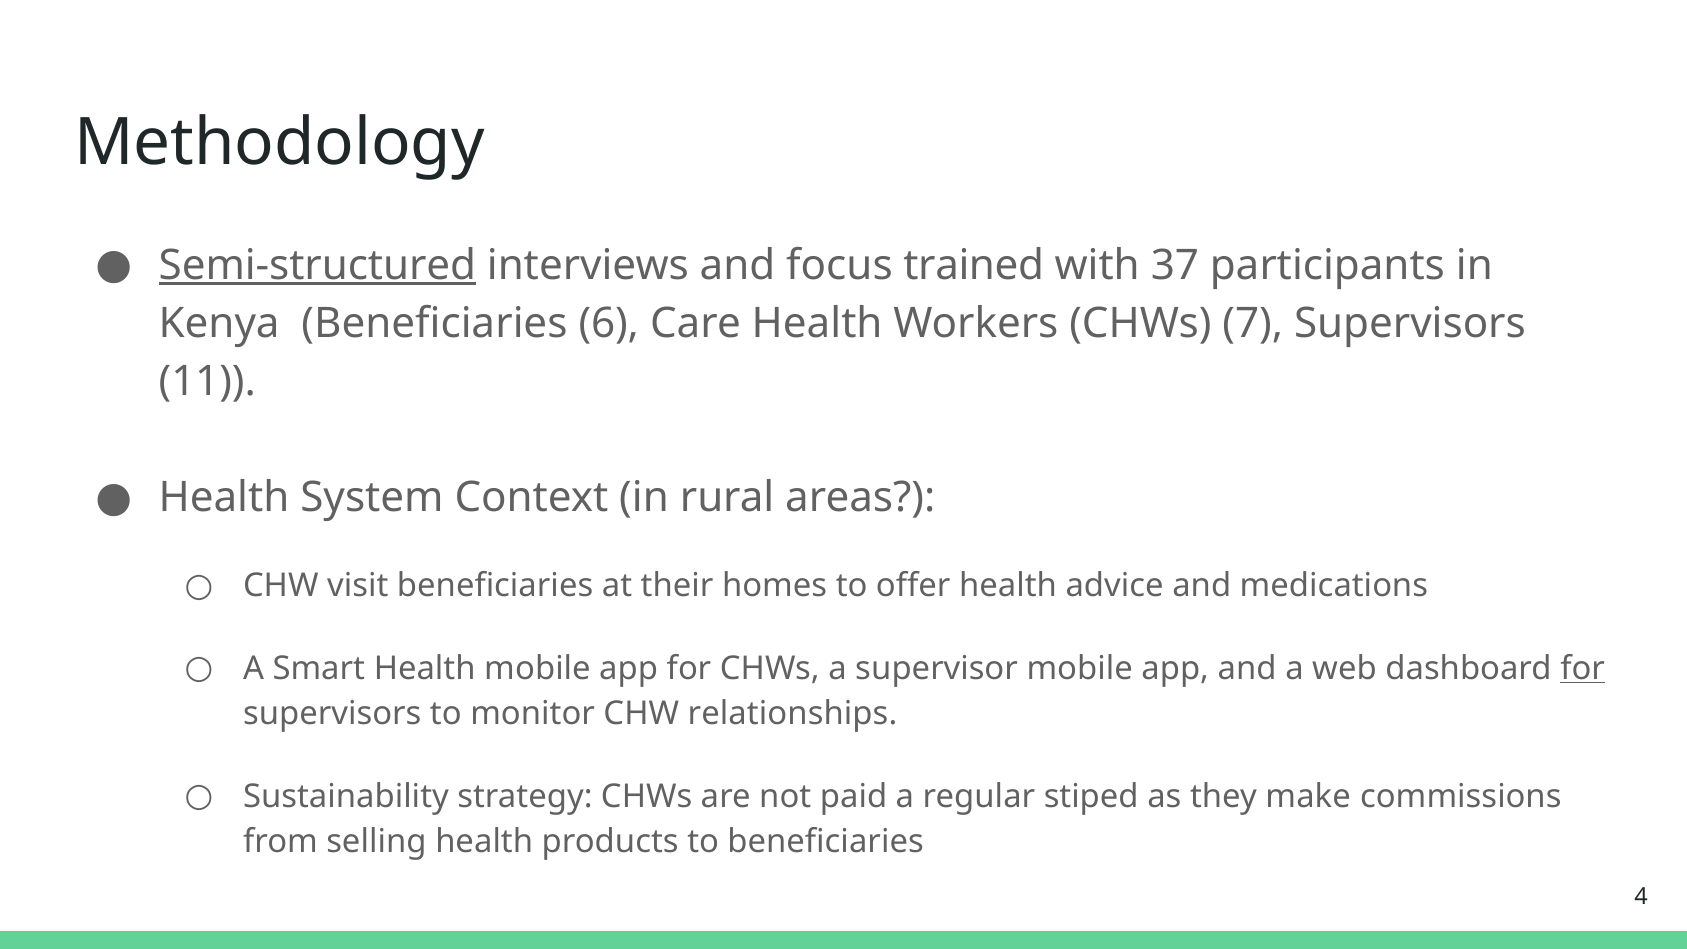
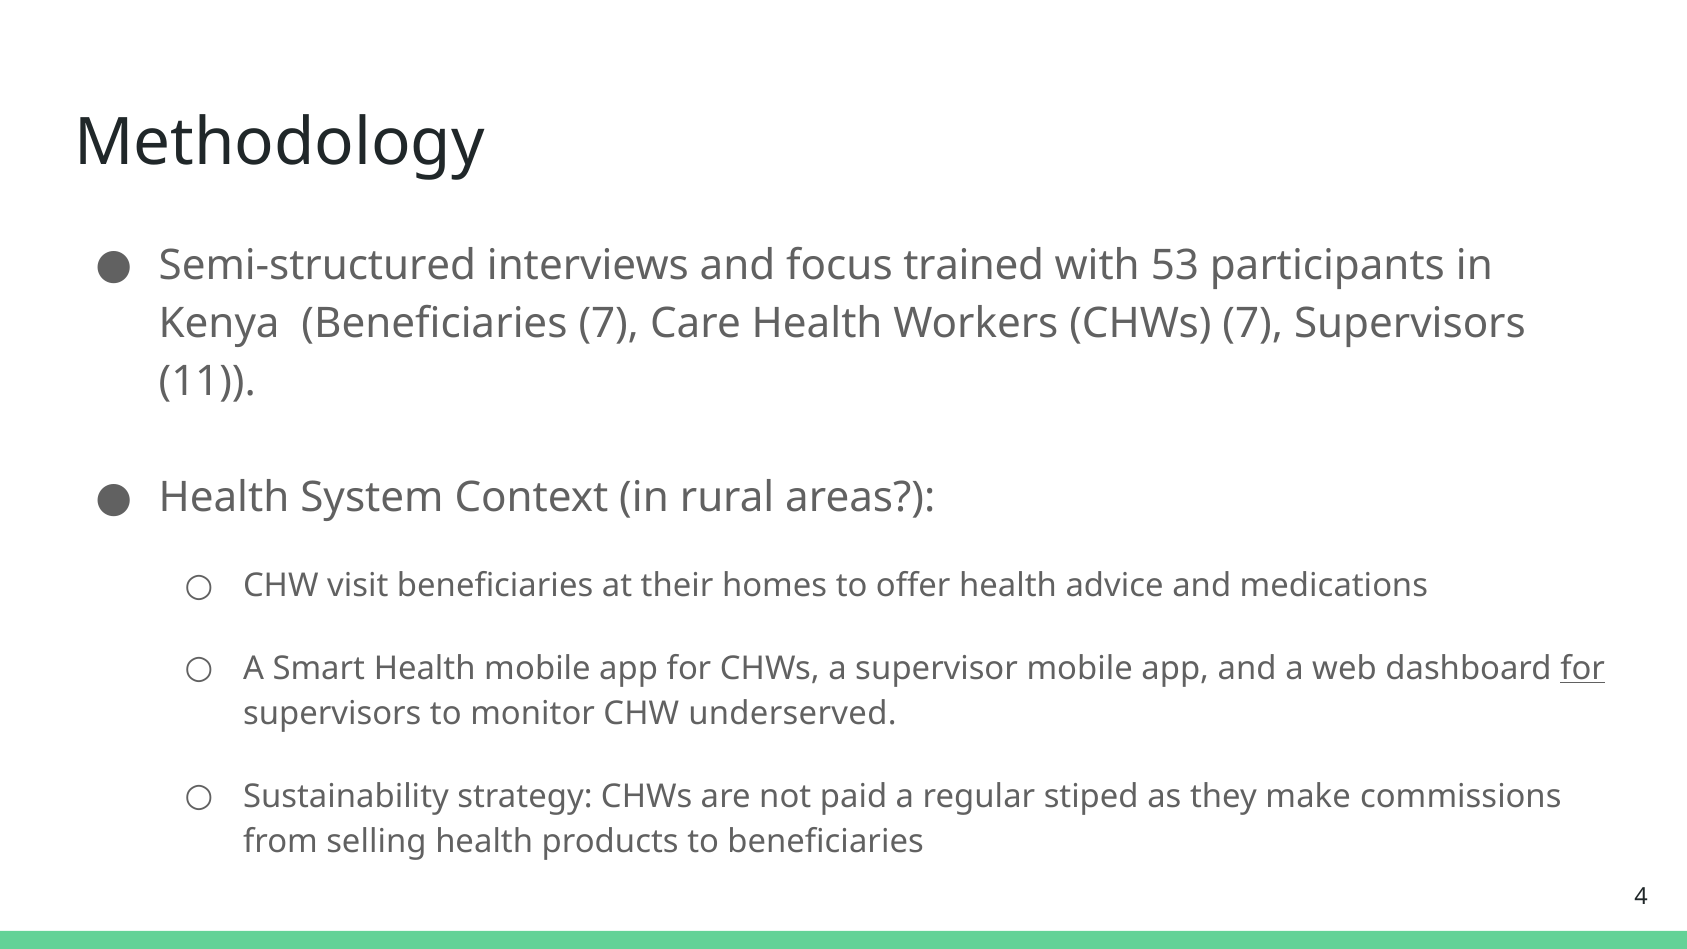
Semi-structured underline: present -> none (317, 265)
37: 37 -> 53 (1175, 265)
Beneficiaries 6: 6 -> 7 (609, 323)
relationships: relationships -> underserved (792, 714)
